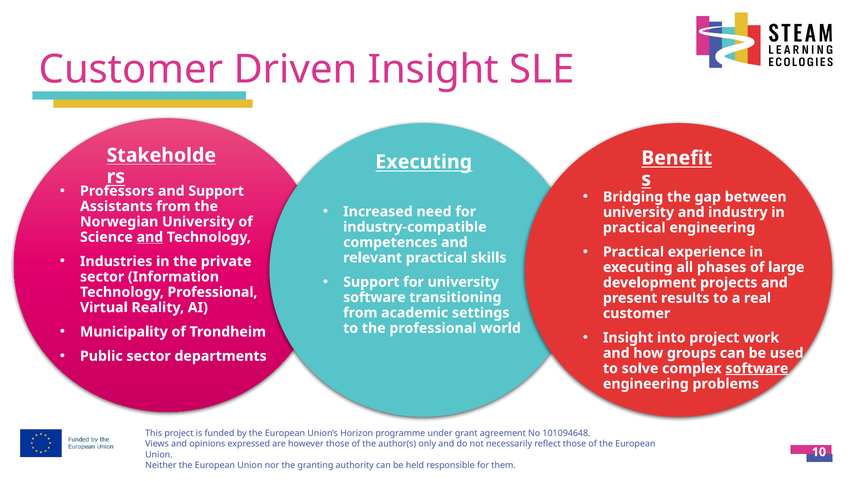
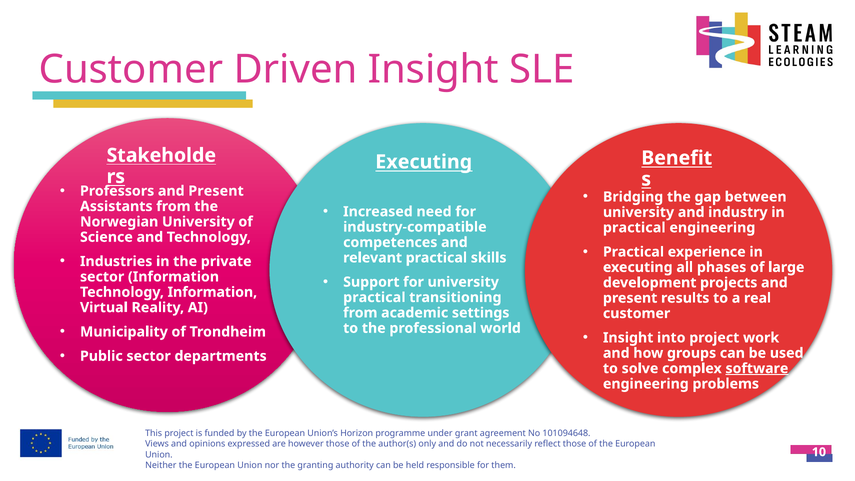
Professors and Support: Support -> Present (216, 191)
and underline: present -> none (150, 237)
Technology Professional: Professional -> Information (212, 292)
software: software -> practical (374, 297)
